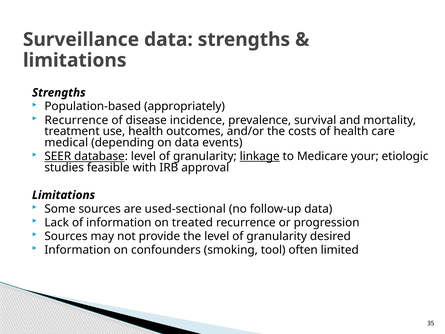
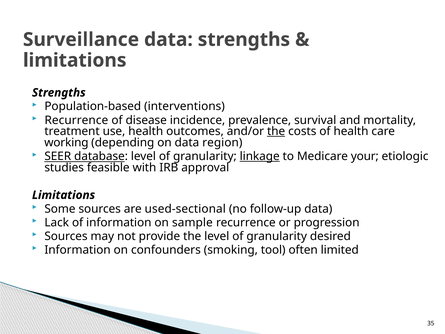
appropriately: appropriately -> interventions (184, 106)
the underline: none -> present (276, 131)
medical: medical -> working (66, 143)
events: events -> region (222, 143)
treated: treated -> sample (192, 222)
